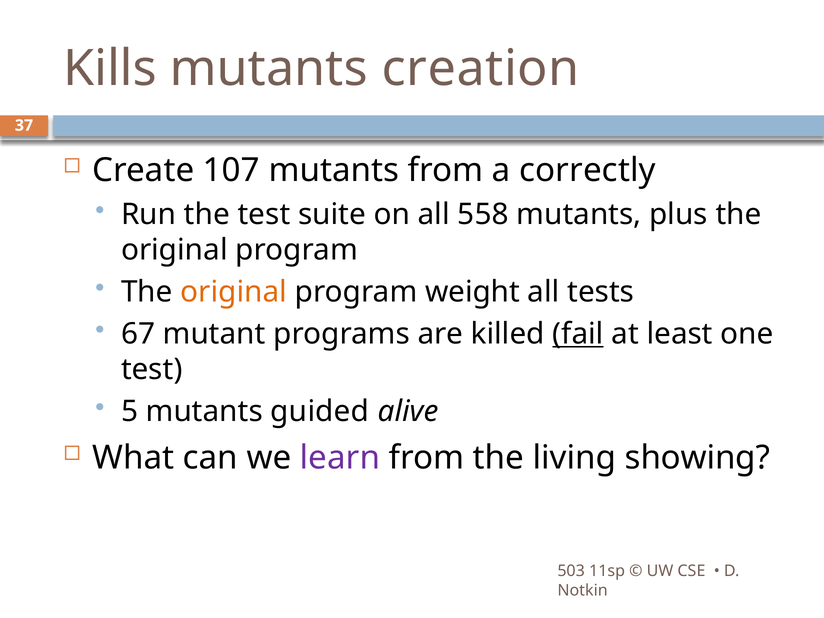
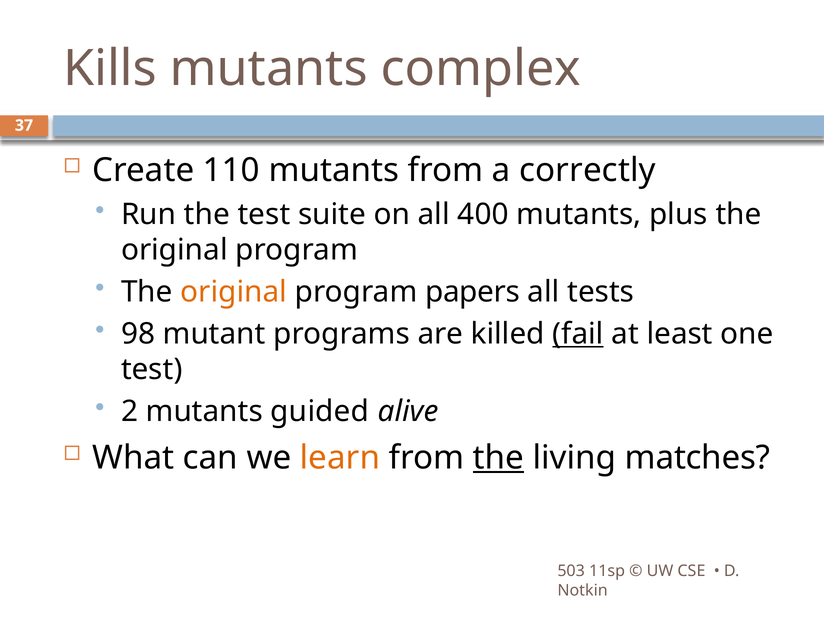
creation: creation -> complex (481, 69)
107: 107 -> 110 (231, 170)
558: 558 -> 400 (483, 214)
weight: weight -> papers (473, 292)
67: 67 -> 98 (138, 334)
5: 5 -> 2 (130, 412)
learn colour: purple -> orange (340, 458)
the underline: none -> present (499, 458)
showing: showing -> matches (698, 458)
